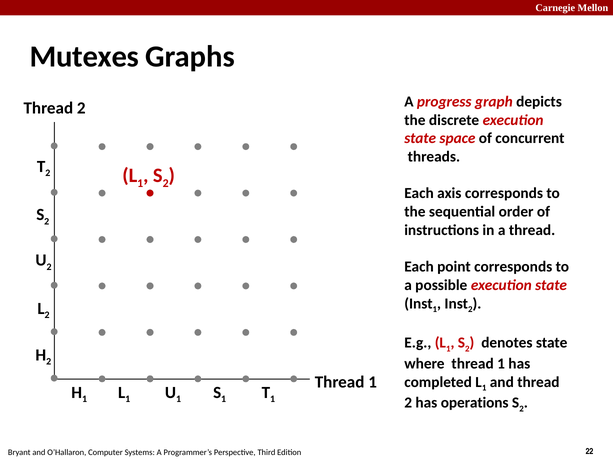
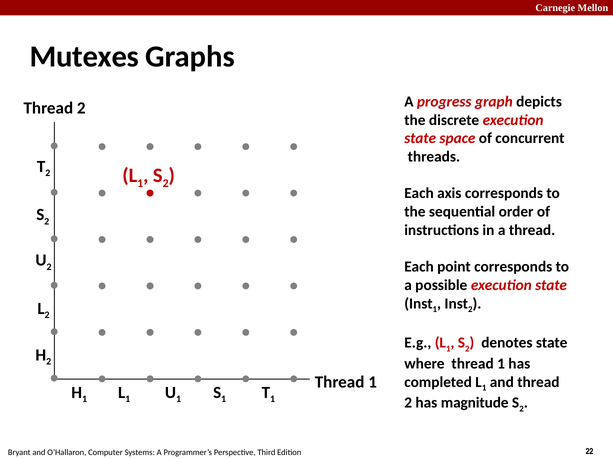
operations: operations -> magnitude (475, 404)
